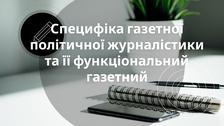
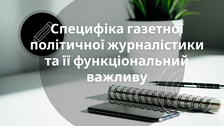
газетний: газетний -> важливу (117, 77)
